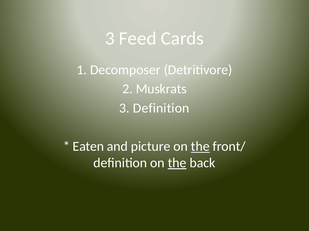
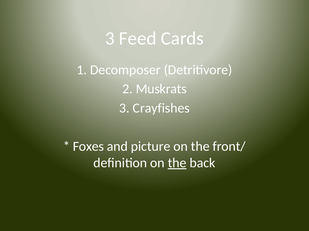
3 Definition: Definition -> Crayfishes (161, 108)
Eaten: Eaten -> Foxes (88, 147)
the underline: present -> none (200, 147)
